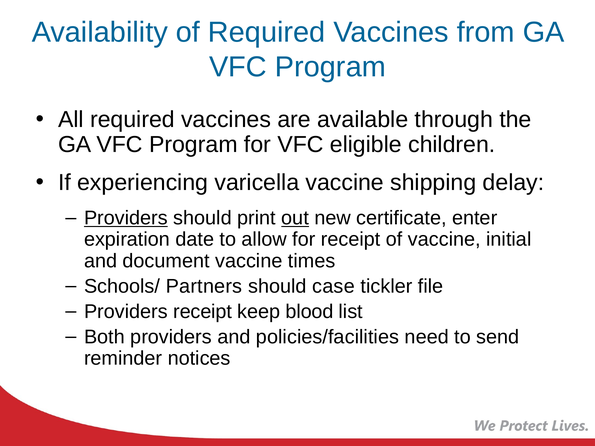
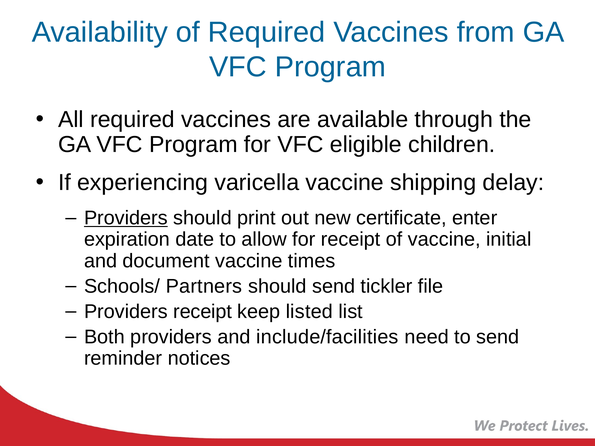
out underline: present -> none (295, 218)
should case: case -> send (334, 286)
blood: blood -> listed (309, 312)
policies/facilities: policies/facilities -> include/facilities (327, 337)
